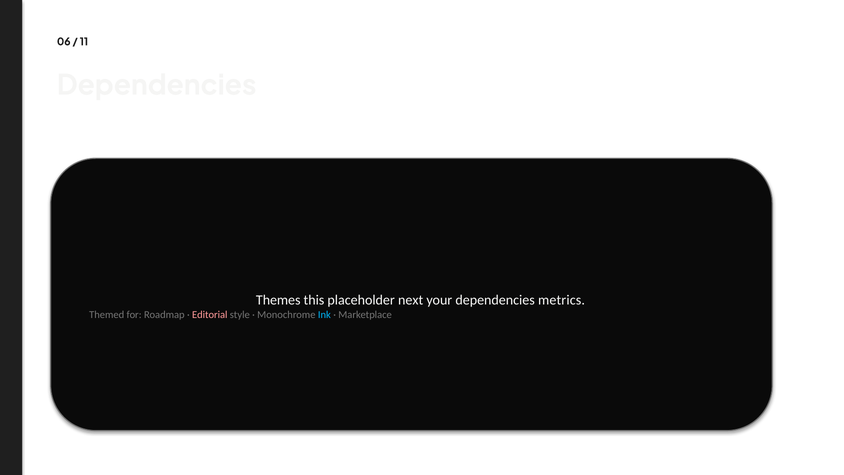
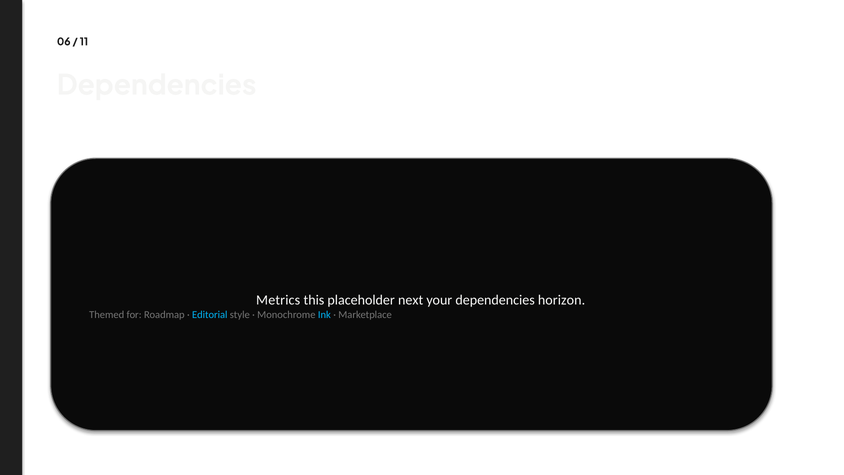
Themes: Themes -> Metrics (278, 300)
metrics: metrics -> horizon (562, 300)
Editorial colour: pink -> light blue (210, 315)
